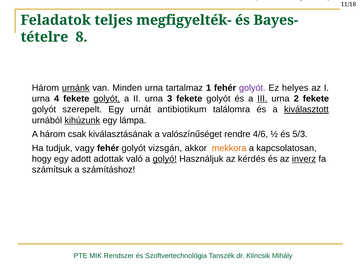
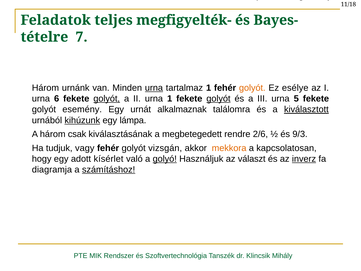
8: 8 -> 7 (82, 37)
urnánk underline: present -> none (76, 88)
urna underline: none -> present (154, 88)
golyót colour: purple -> orange (252, 88)
helyes: helyes -> esélye (295, 88)
4: 4 -> 6 (57, 99)
urna 3: 3 -> 1 (170, 99)
golyót underline: none -> present (218, 99)
III underline: present -> none (262, 99)
2: 2 -> 5 (296, 99)
szerepelt: szerepelt -> esemény (82, 109)
antibiotikum: antibiotikum -> alkalmaznak (182, 109)
valószínűséget: valószínűséget -> megbetegedett (192, 134)
4/6: 4/6 -> 2/6 (260, 134)
5/3: 5/3 -> 9/3 (300, 134)
adottak: adottak -> kísérlet (109, 159)
kérdés: kérdés -> választ (252, 159)
számítsuk: számítsuk -> diagramja (52, 170)
számításhoz underline: none -> present (109, 170)
